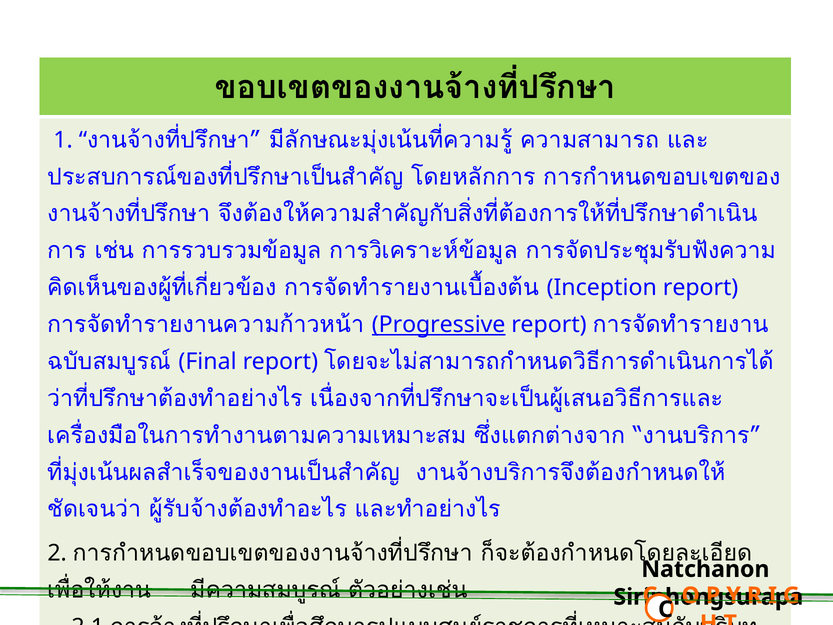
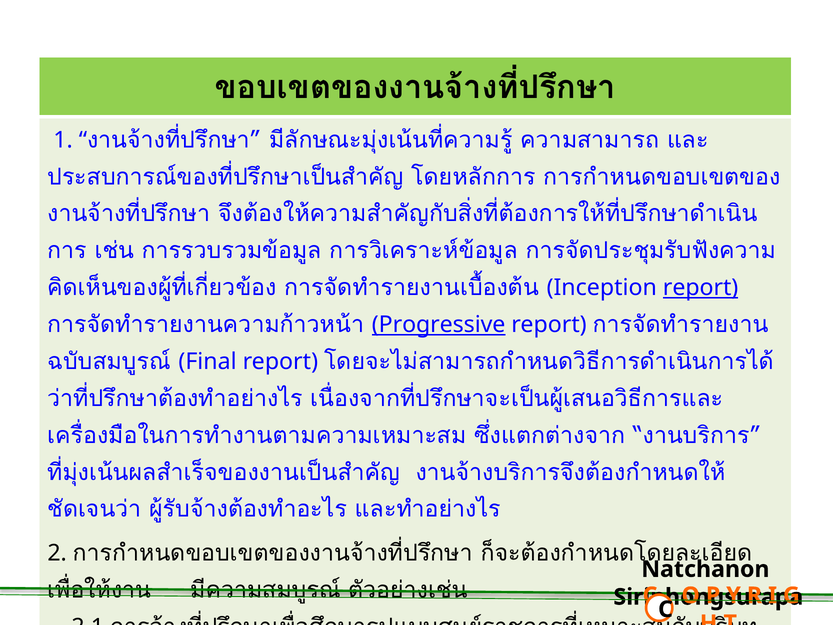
report underline: none -> present (701, 288)
